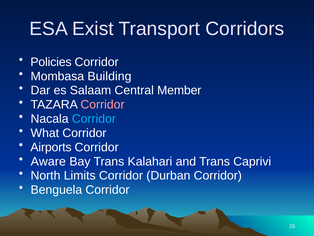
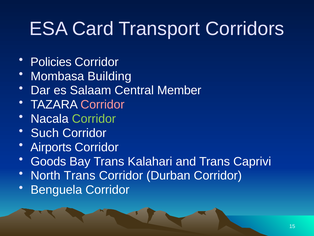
Exist: Exist -> Card (93, 29)
Corridor colour: light blue -> light green (94, 119)
What: What -> Such (45, 133)
Aware: Aware -> Goods (48, 161)
North Limits: Limits -> Trans (80, 175)
